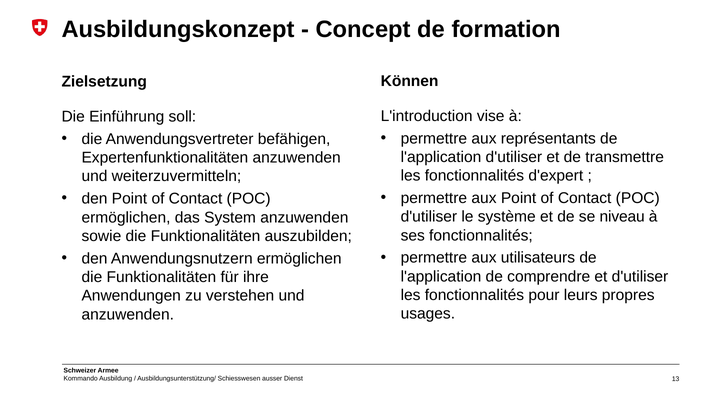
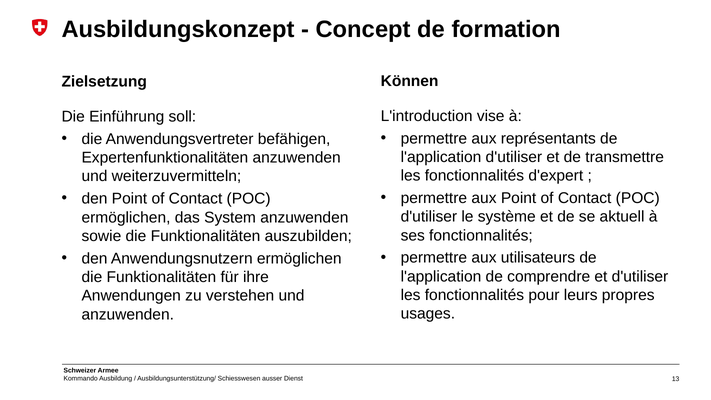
niveau: niveau -> aktuell (622, 217)
